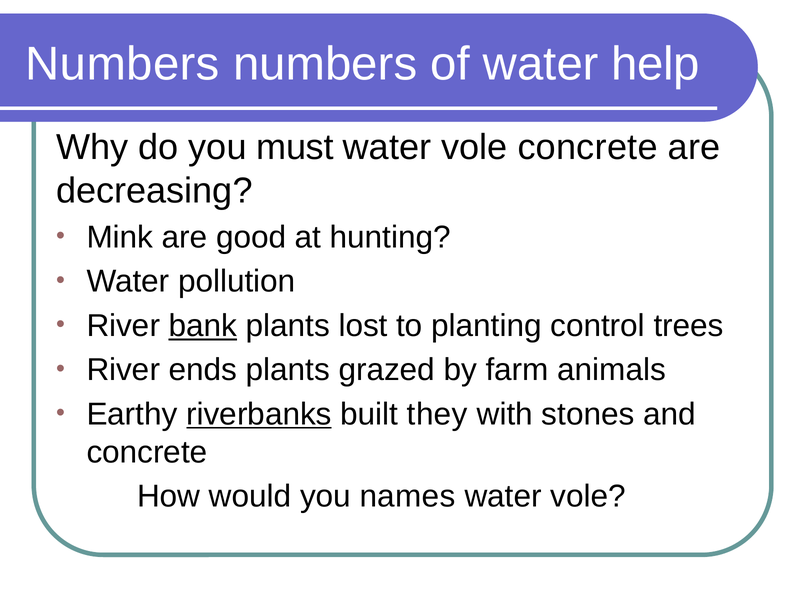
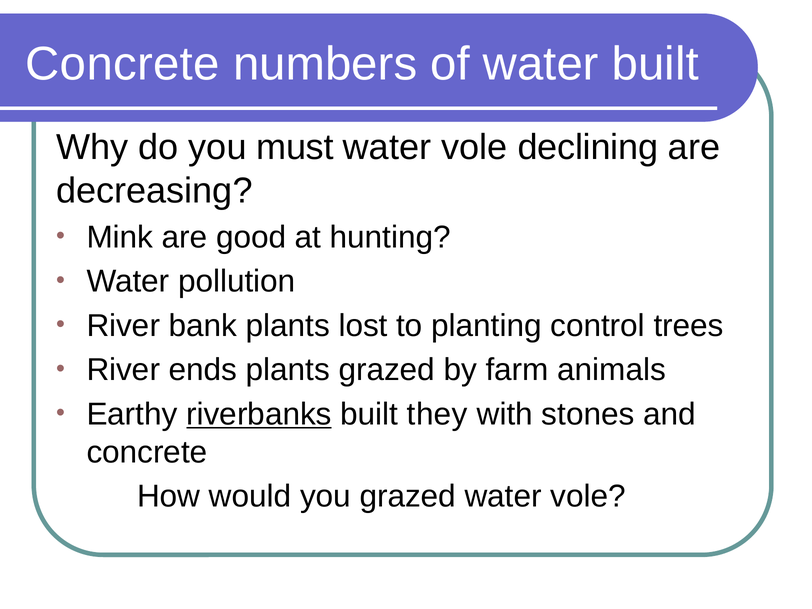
Numbers: Numbers -> Concrete (123, 64)
water help: help -> built (655, 64)
vole concrete: concrete -> declining (588, 147)
bank underline: present -> none (203, 326)
you names: names -> grazed (408, 496)
